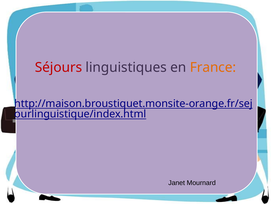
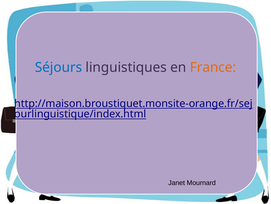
Séjours colour: red -> blue (58, 67)
